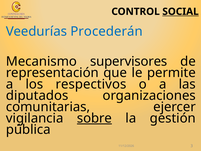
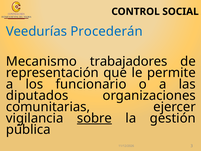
SOCIAL underline: present -> none (181, 12)
supervisores: supervisores -> trabajadores (129, 61)
respectivos: respectivos -> funcionario (91, 84)
